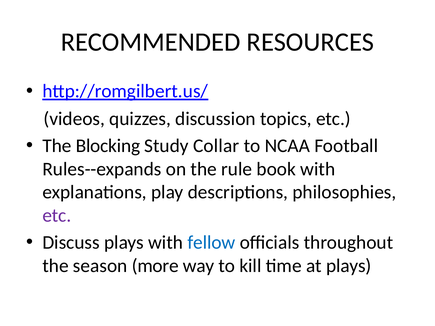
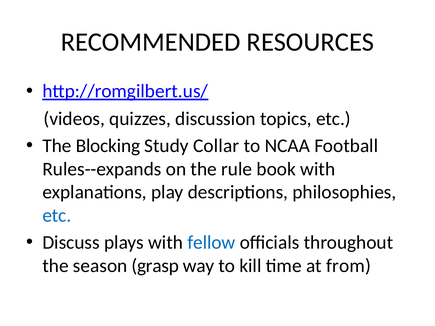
etc colour: purple -> blue (57, 216)
more: more -> grasp (155, 266)
at plays: plays -> from (349, 266)
